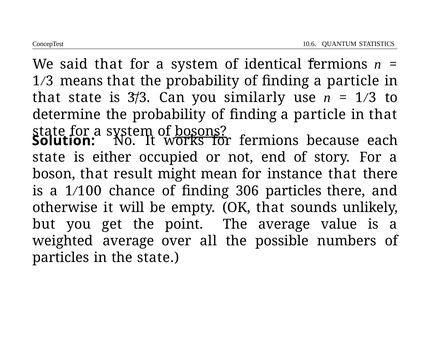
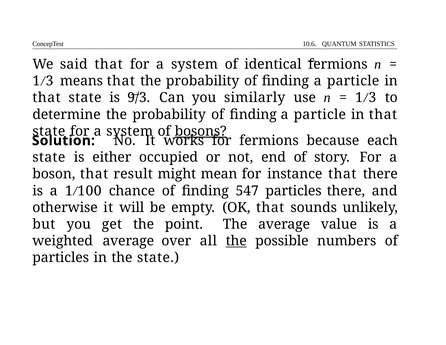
3/3: 3/3 -> 9/3 (139, 98)
306: 306 -> 547 (247, 191)
the underline: none -> present (236, 241)
